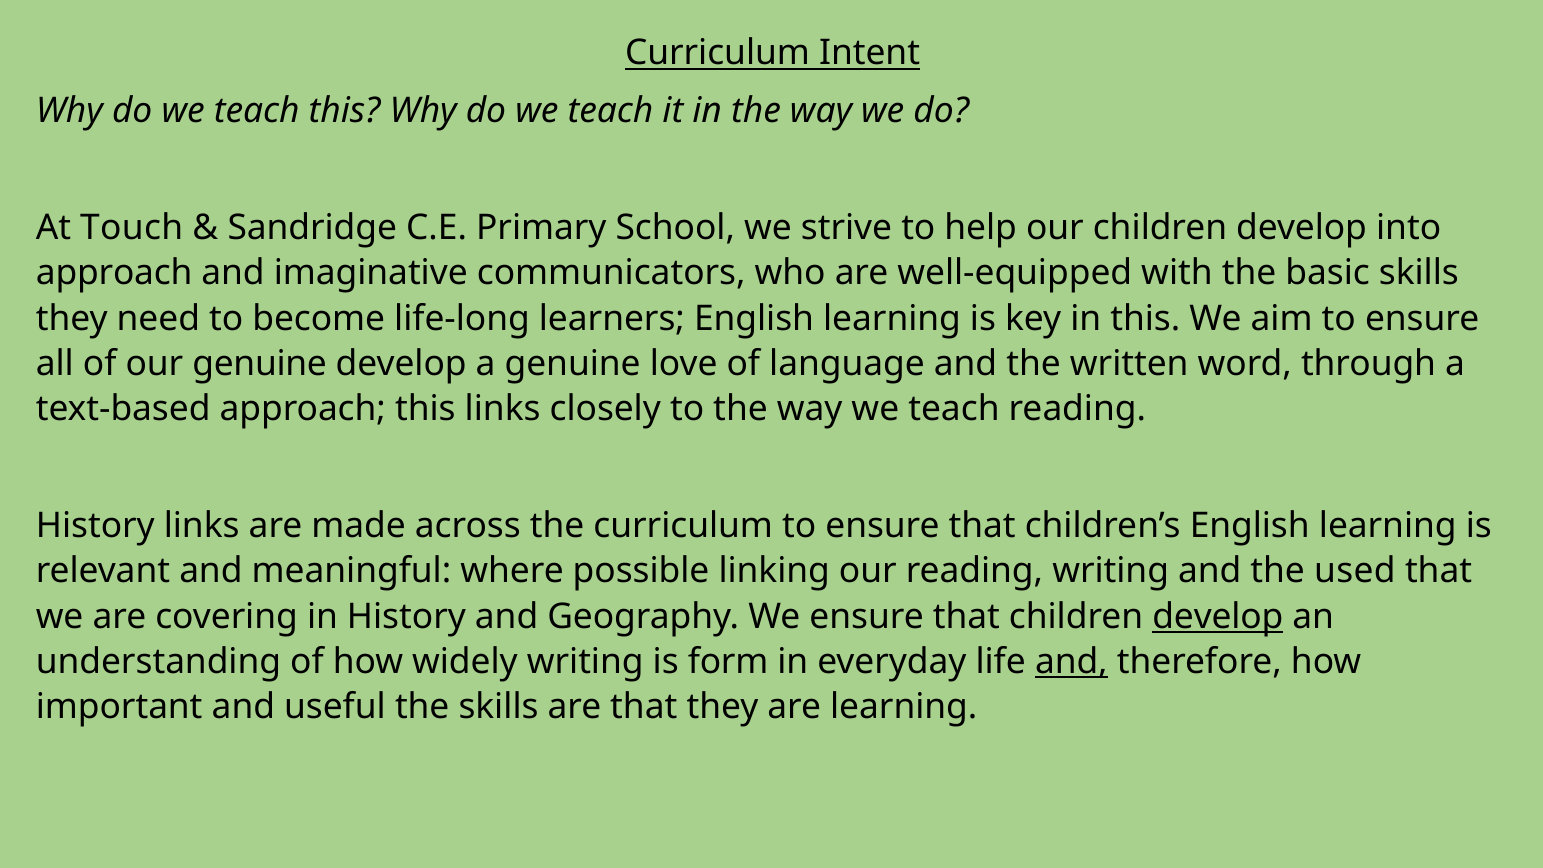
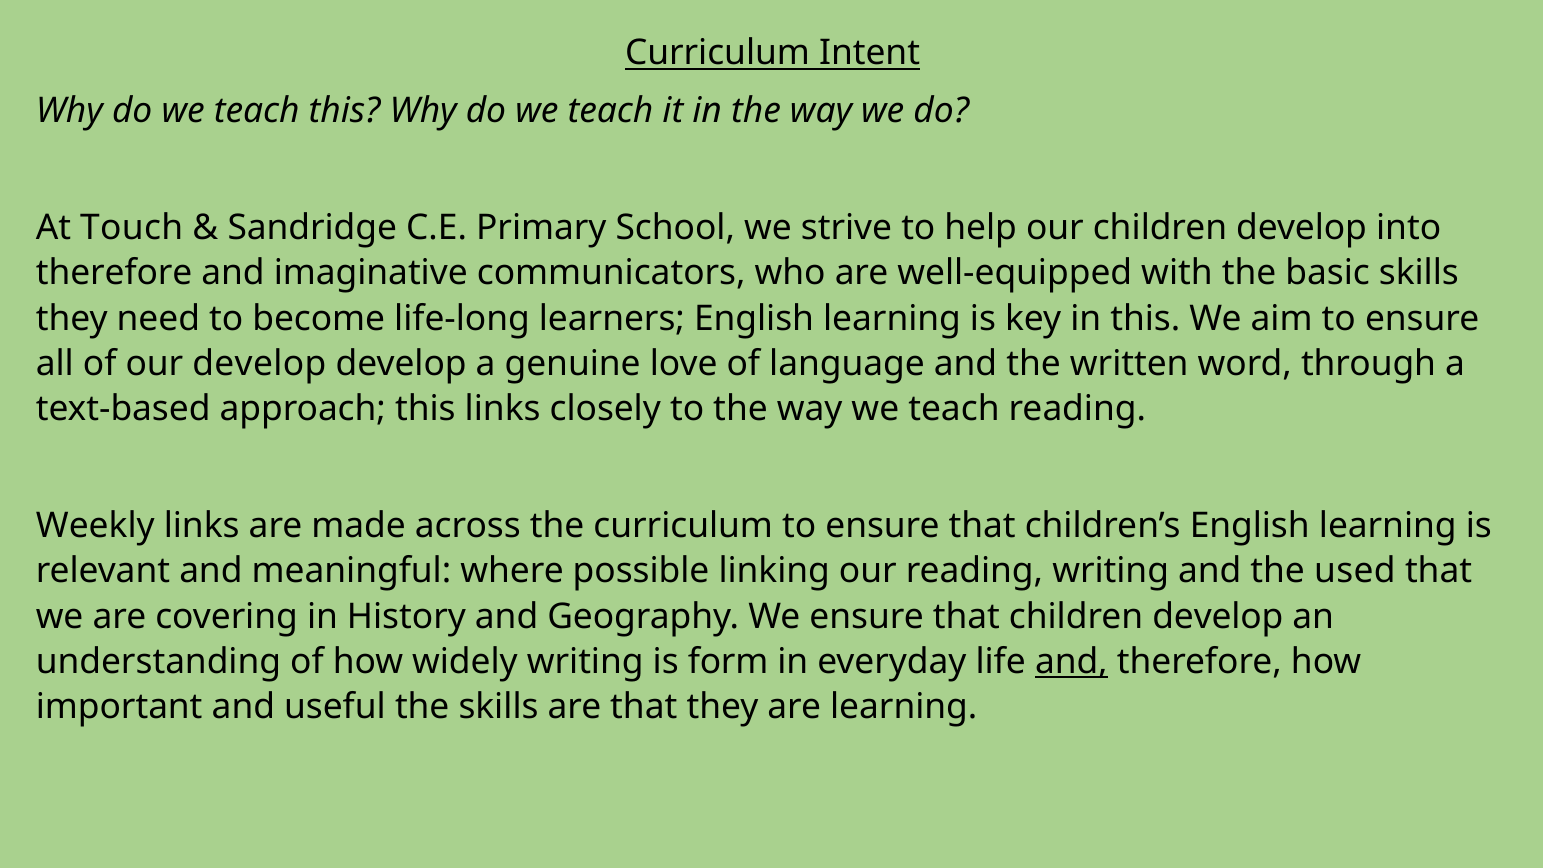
approach: approach -> therefore (114, 273)
our genuine: genuine -> develop (259, 364)
History: History -> Weekly (95, 526)
develop underline: present -> none (1218, 616)
